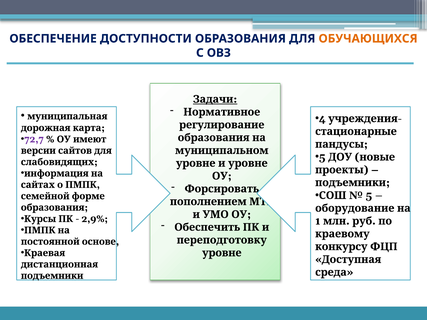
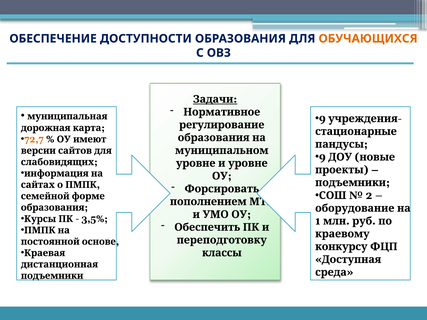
4: 4 -> 9 (322, 119)
72,7 colour: purple -> orange (34, 139)
5: 5 -> 9 (322, 157)
5: 5 -> 2 (369, 196)
2,9%: 2,9% -> 3,5% (95, 219)
уровне: уровне -> классы (222, 253)
